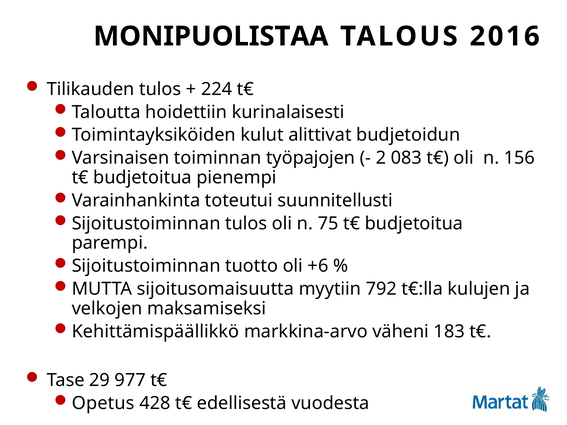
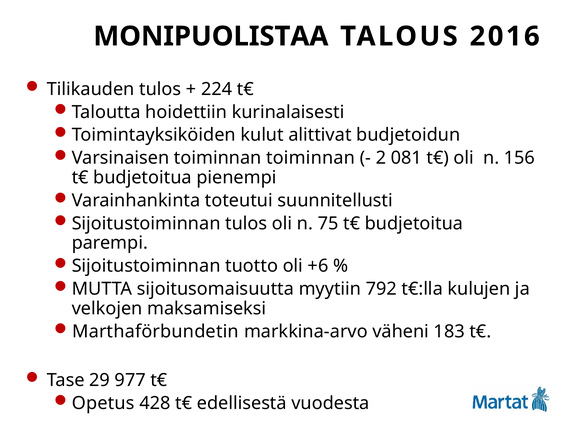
toiminnan työpajojen: työpajojen -> toiminnan (311, 158)
083: 083 -> 081 (406, 158)
Kehittämispäällikkö: Kehittämispäällikkö -> Marthaförbundetin (155, 332)
